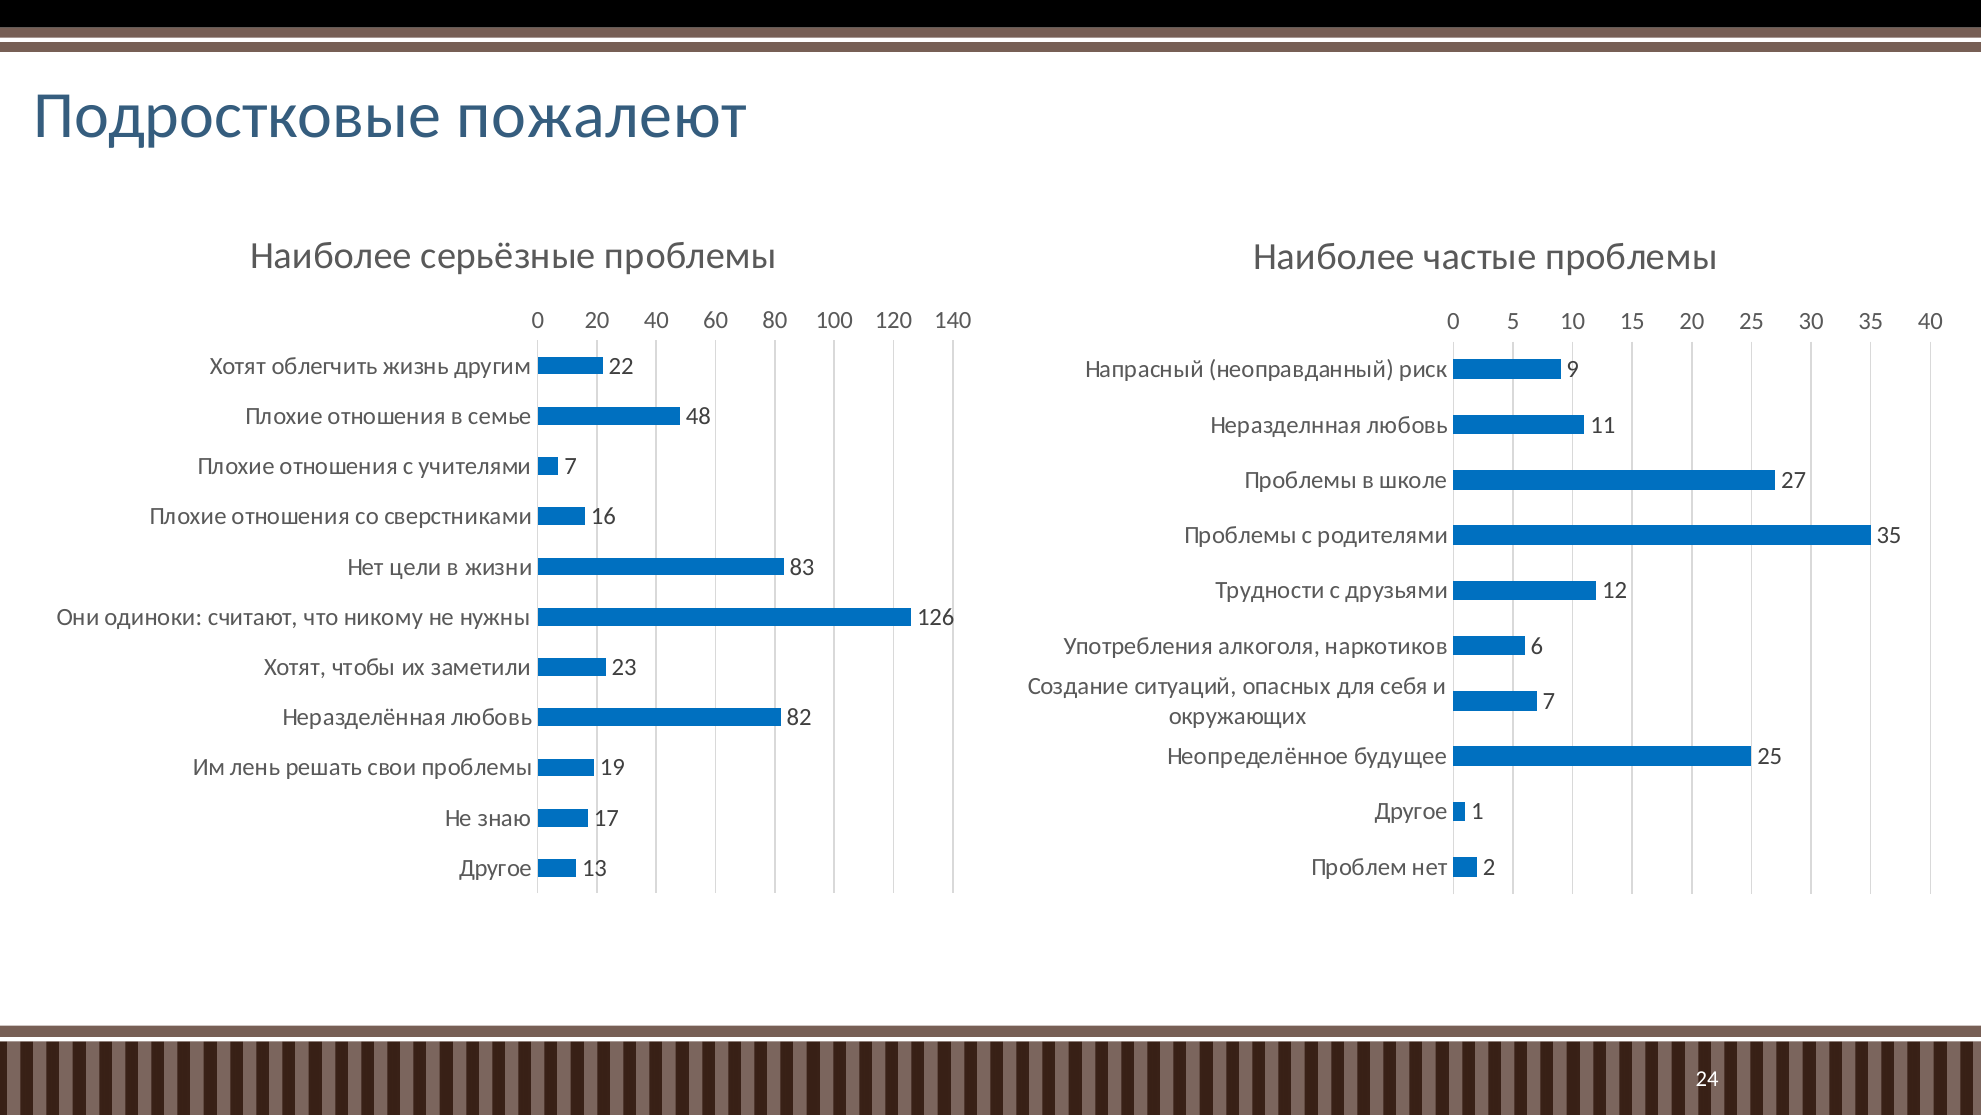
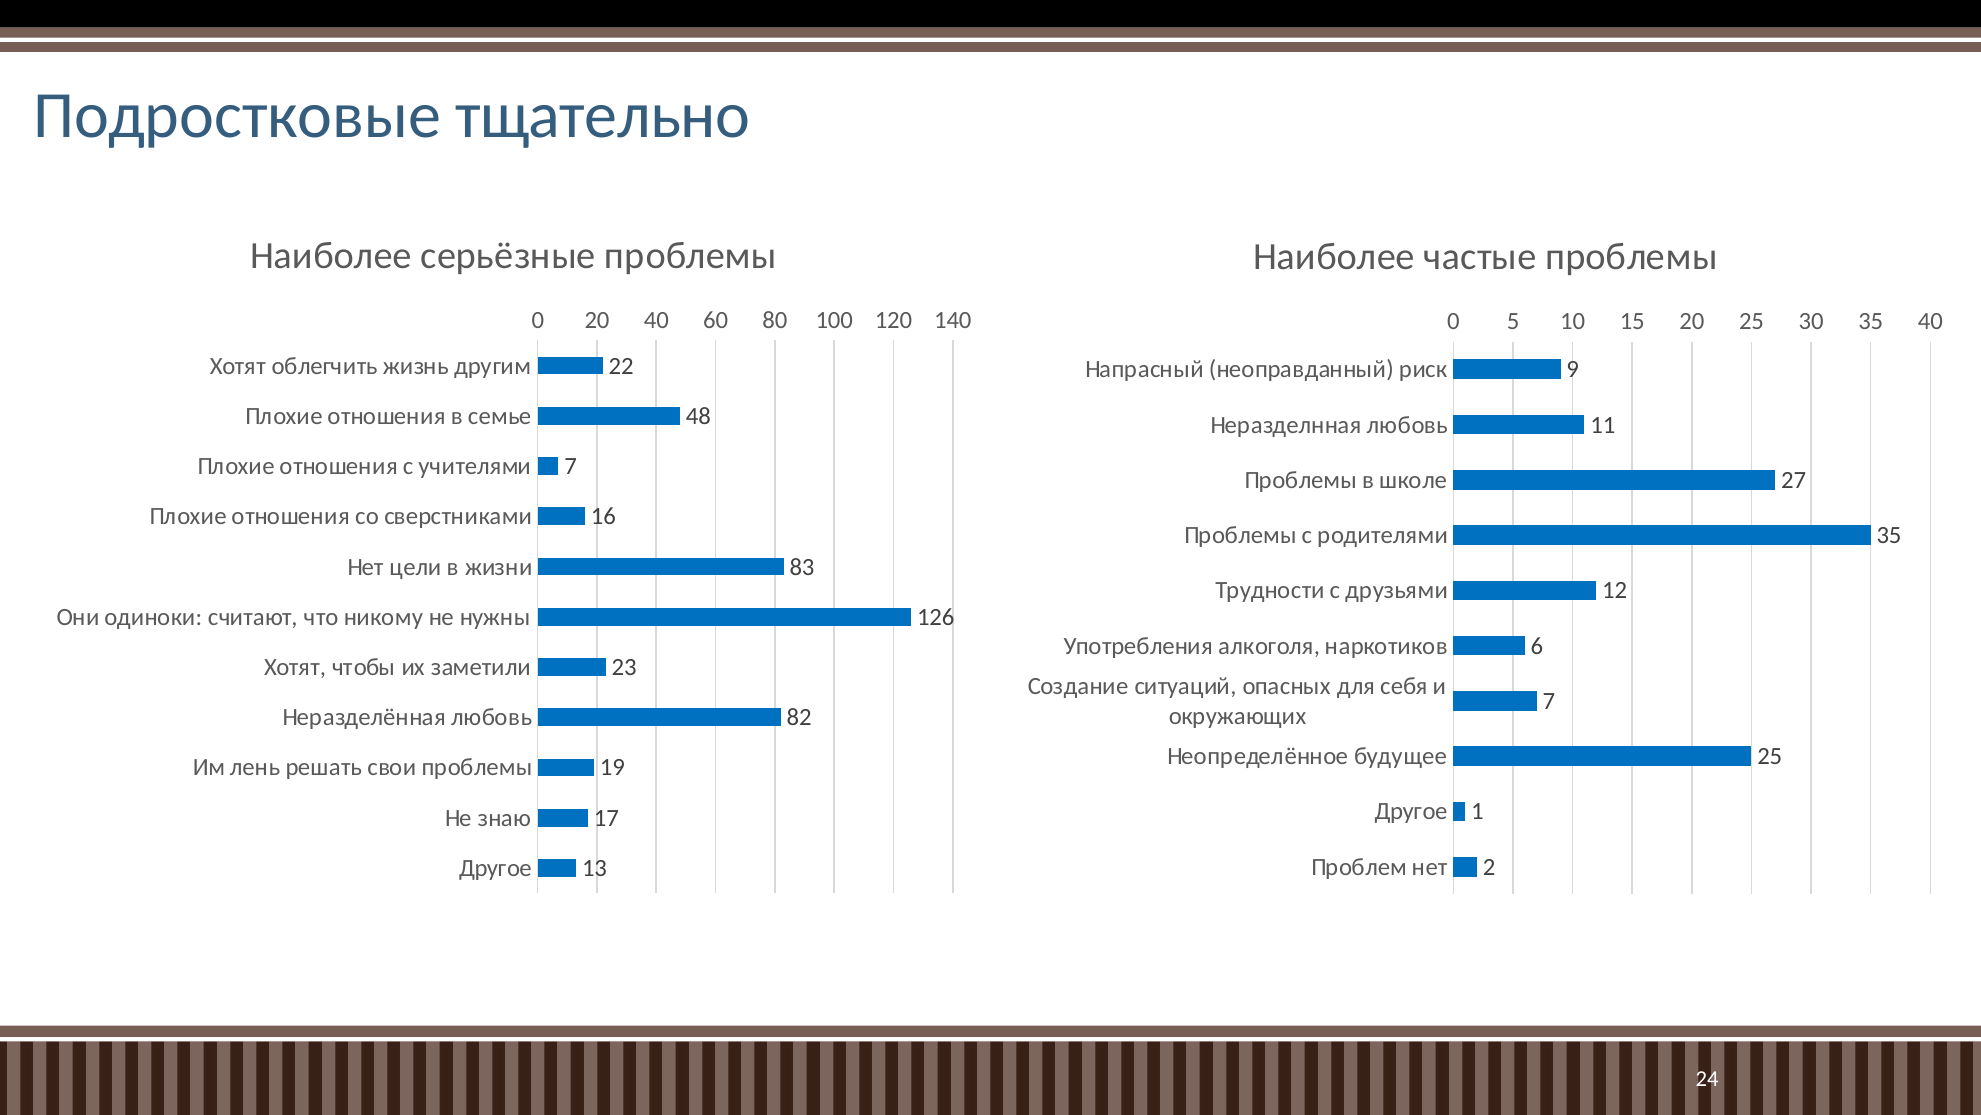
пожалеют: пожалеют -> тщательно (603, 116)
